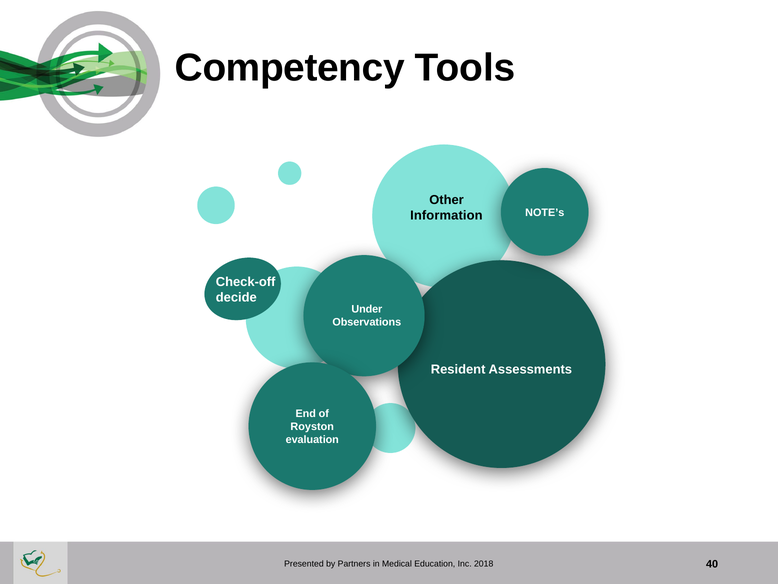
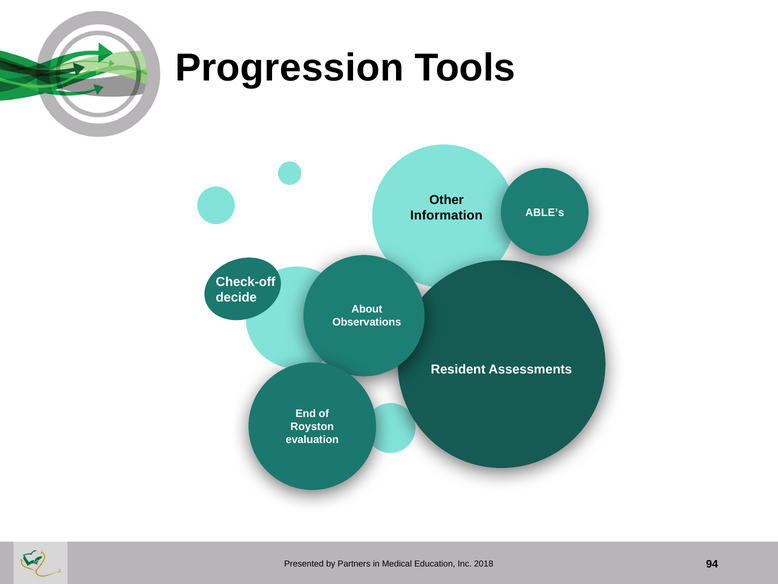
Competency: Competency -> Progression (289, 68)
NOTE’s: NOTE’s -> ABLE’s (545, 212)
Under: Under -> About (367, 309)
40: 40 -> 94 (712, 563)
